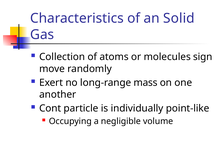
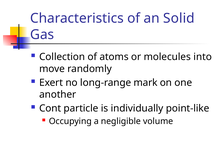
sign: sign -> into (203, 57)
mass: mass -> mark (146, 82)
